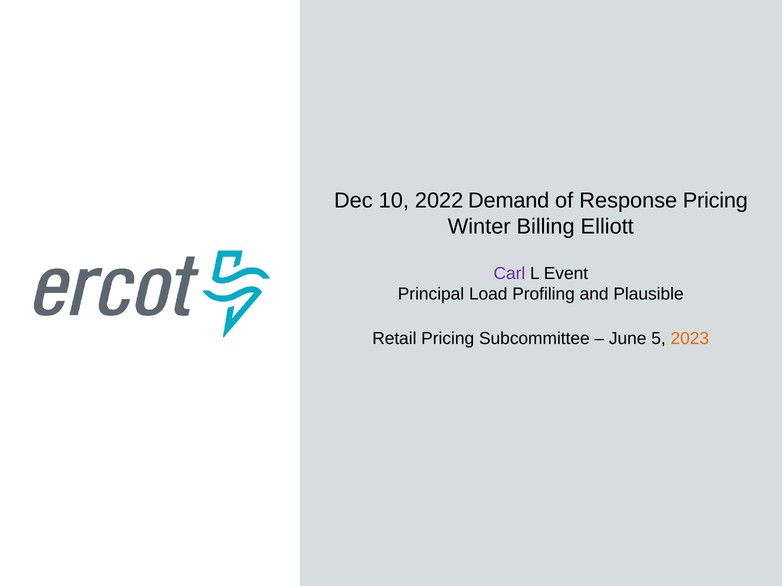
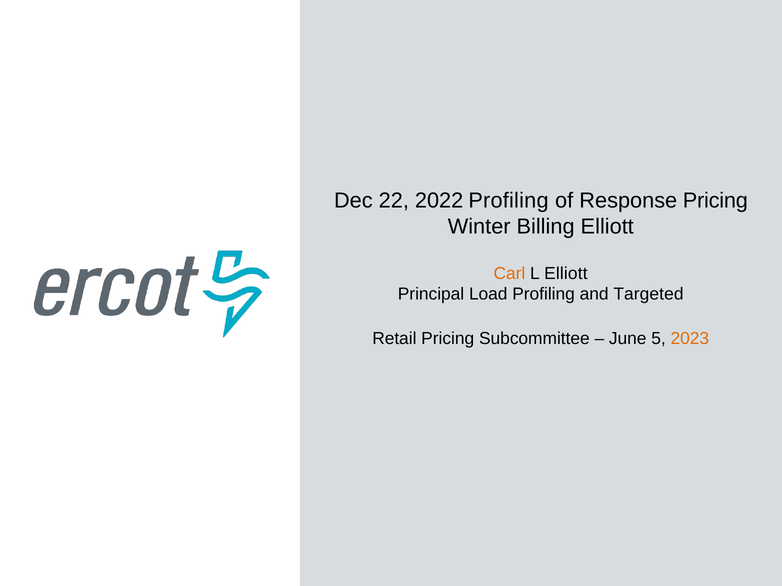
10: 10 -> 22 (394, 201)
2022 Demand: Demand -> Profiling (508, 201)
Carl colour: purple -> orange (509, 274)
L Event: Event -> Elliott (566, 274)
Plausible: Plausible -> Targeted (648, 294)
